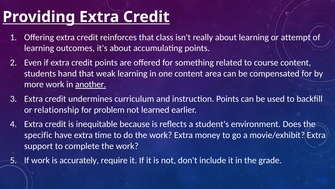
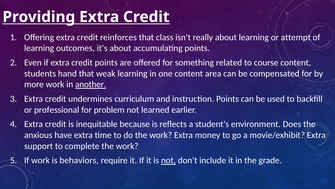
relationship: relationship -> professional (57, 109)
specific: specific -> anxious (38, 135)
accurately: accurately -> behaviors (79, 160)
not underline: none -> present (168, 160)
